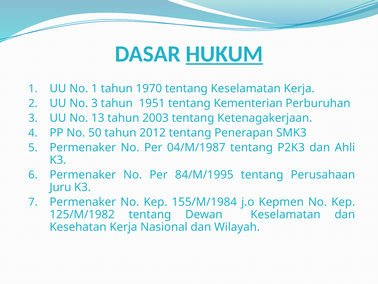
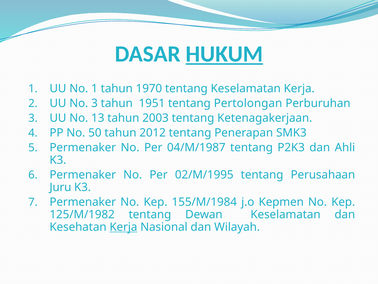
Kementerian: Kementerian -> Pertolongan (248, 103)
84/M/1995: 84/M/1995 -> 02/M/1995 (204, 174)
Kerja underline: none -> present (123, 227)
